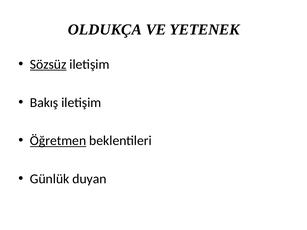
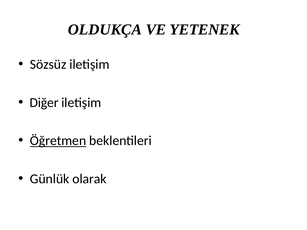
Sözsüz underline: present -> none (48, 64)
Bakış: Bakış -> Diğer (44, 103)
duyan: duyan -> olarak (89, 179)
